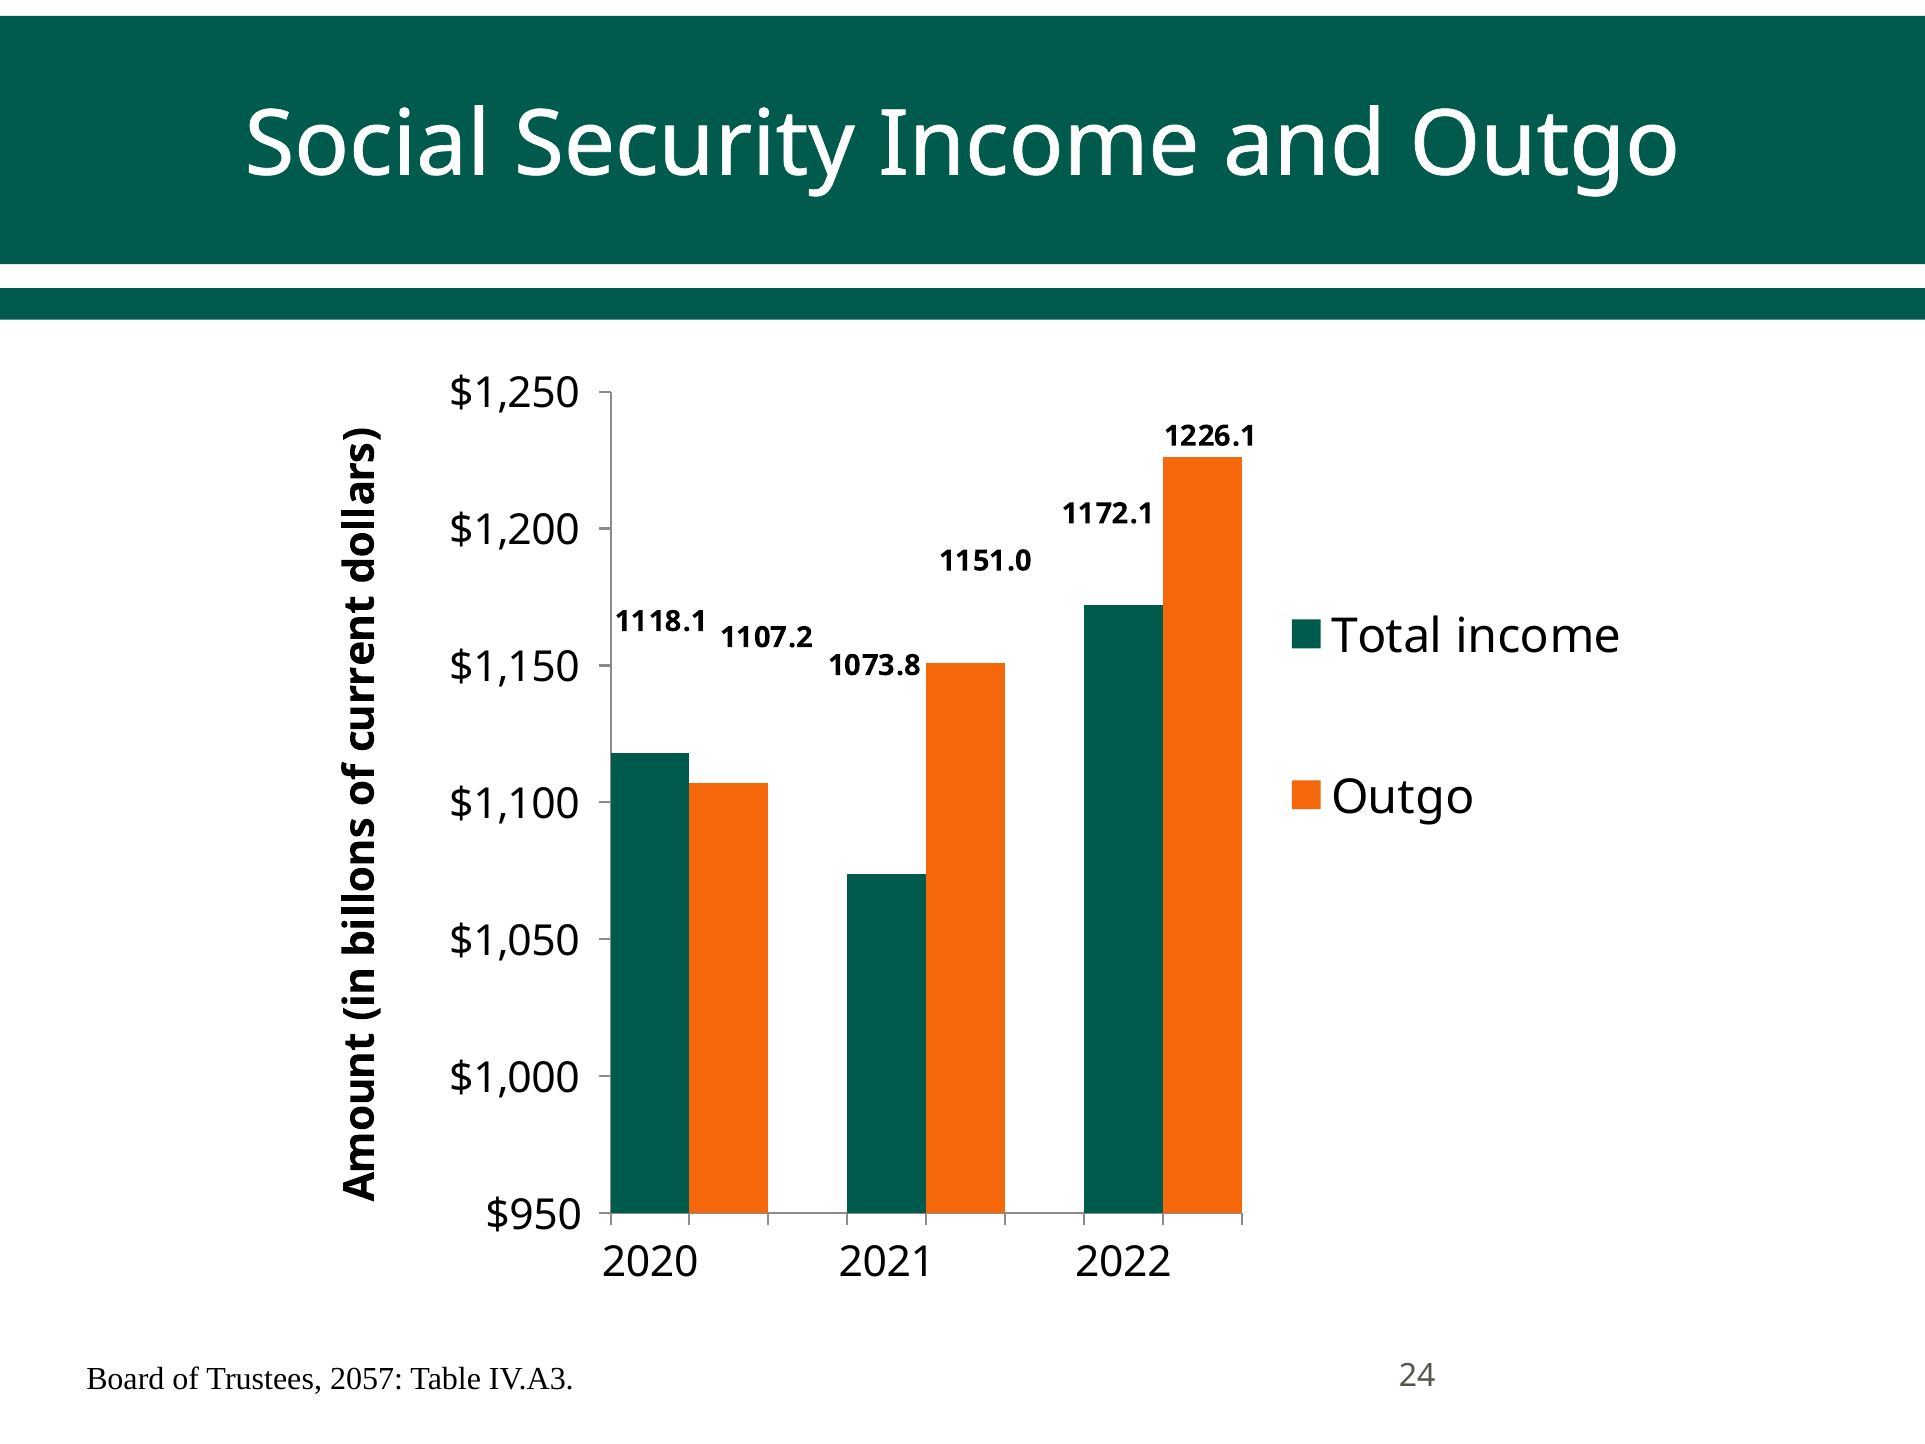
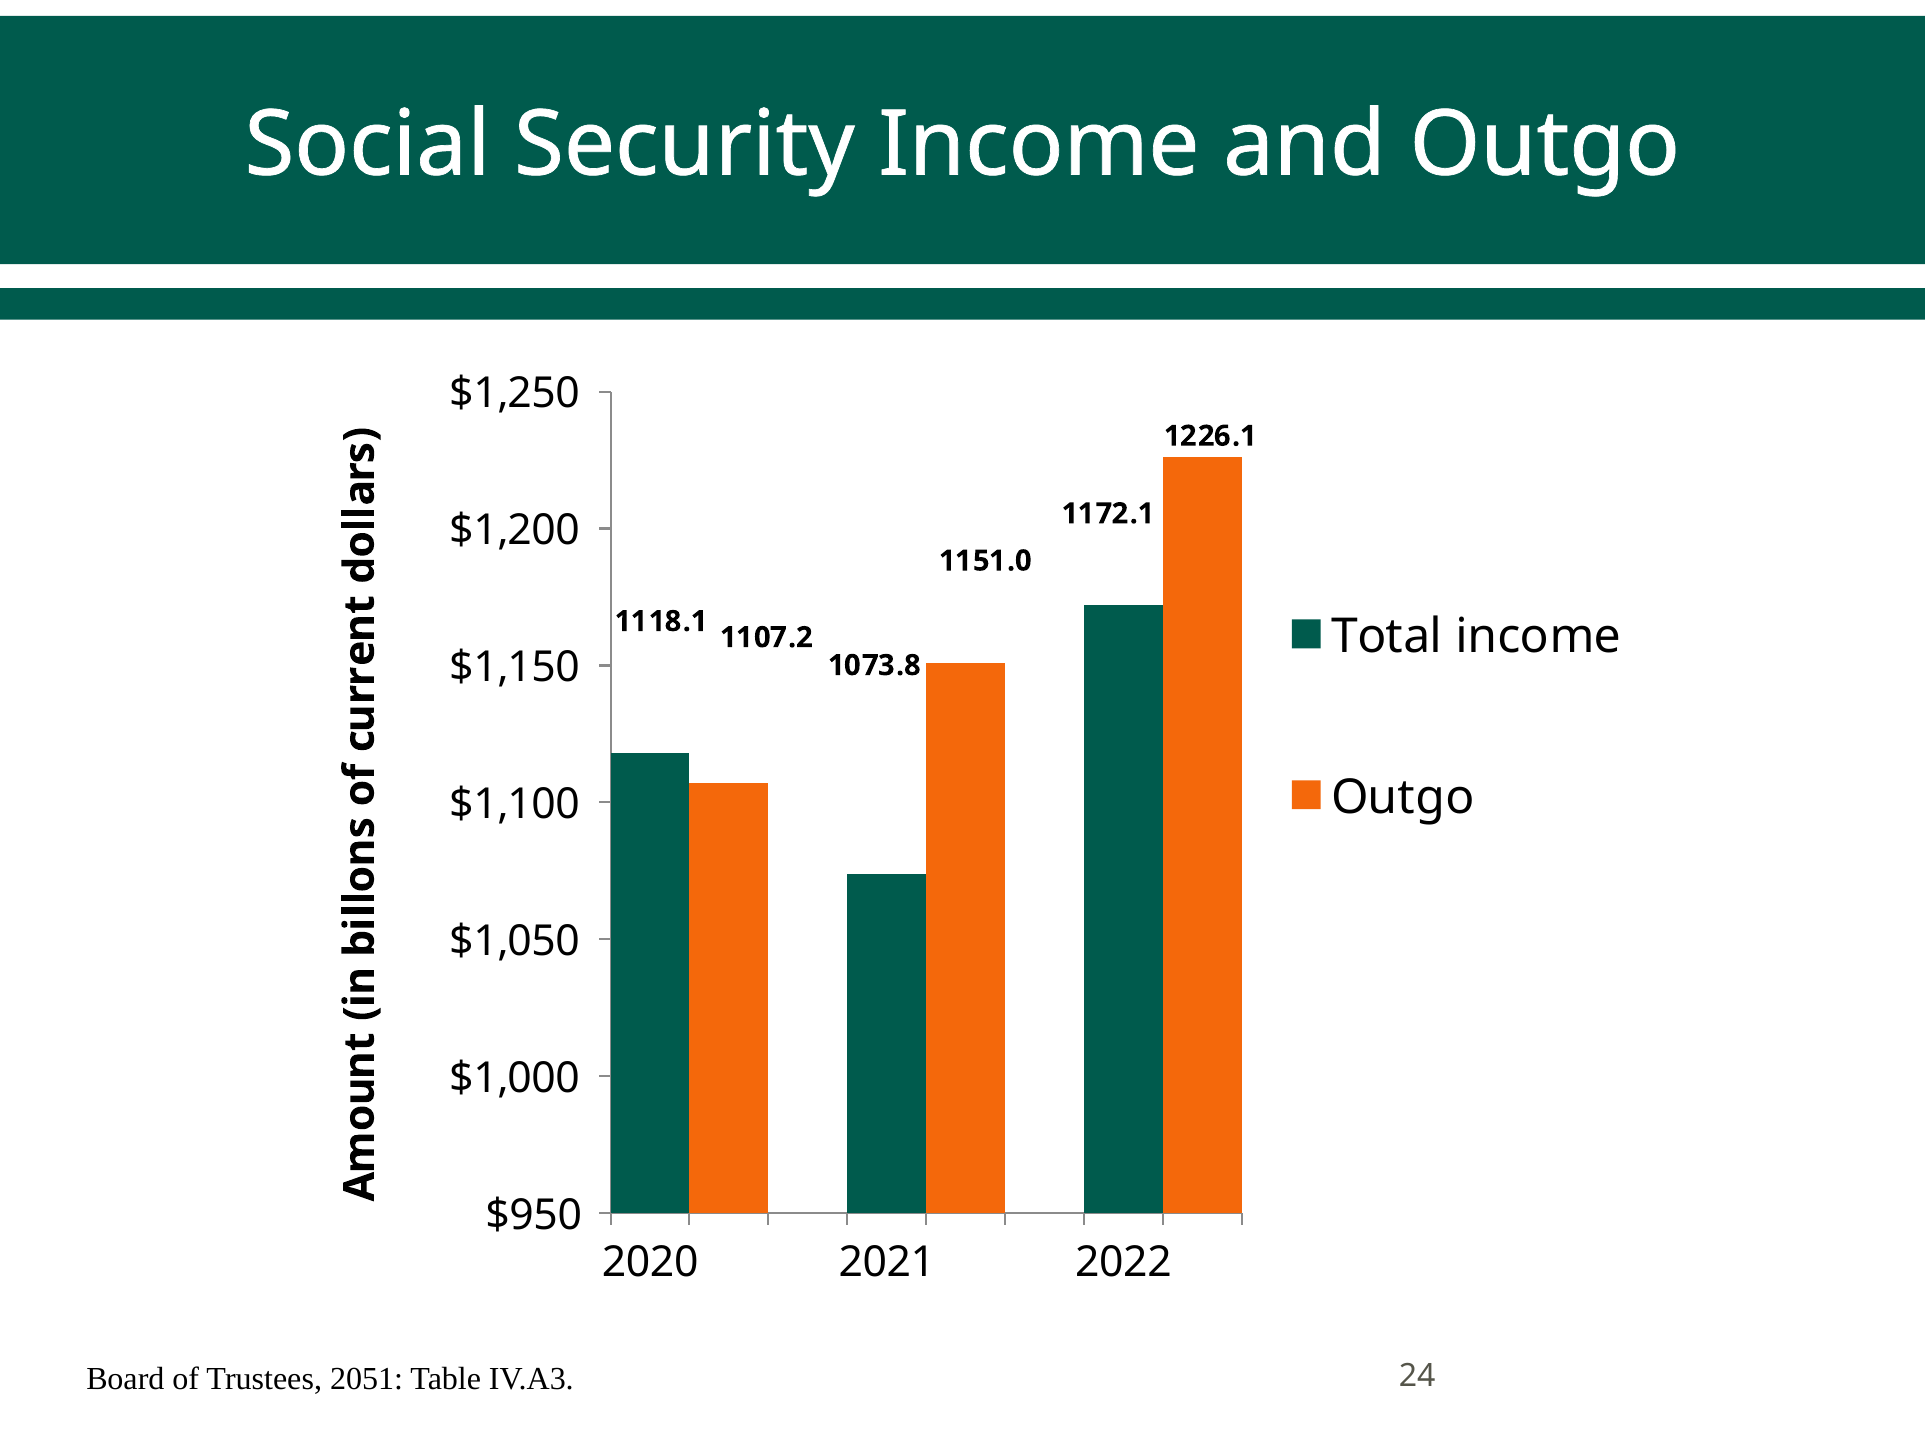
2057: 2057 -> 2051 (366, 1379)
